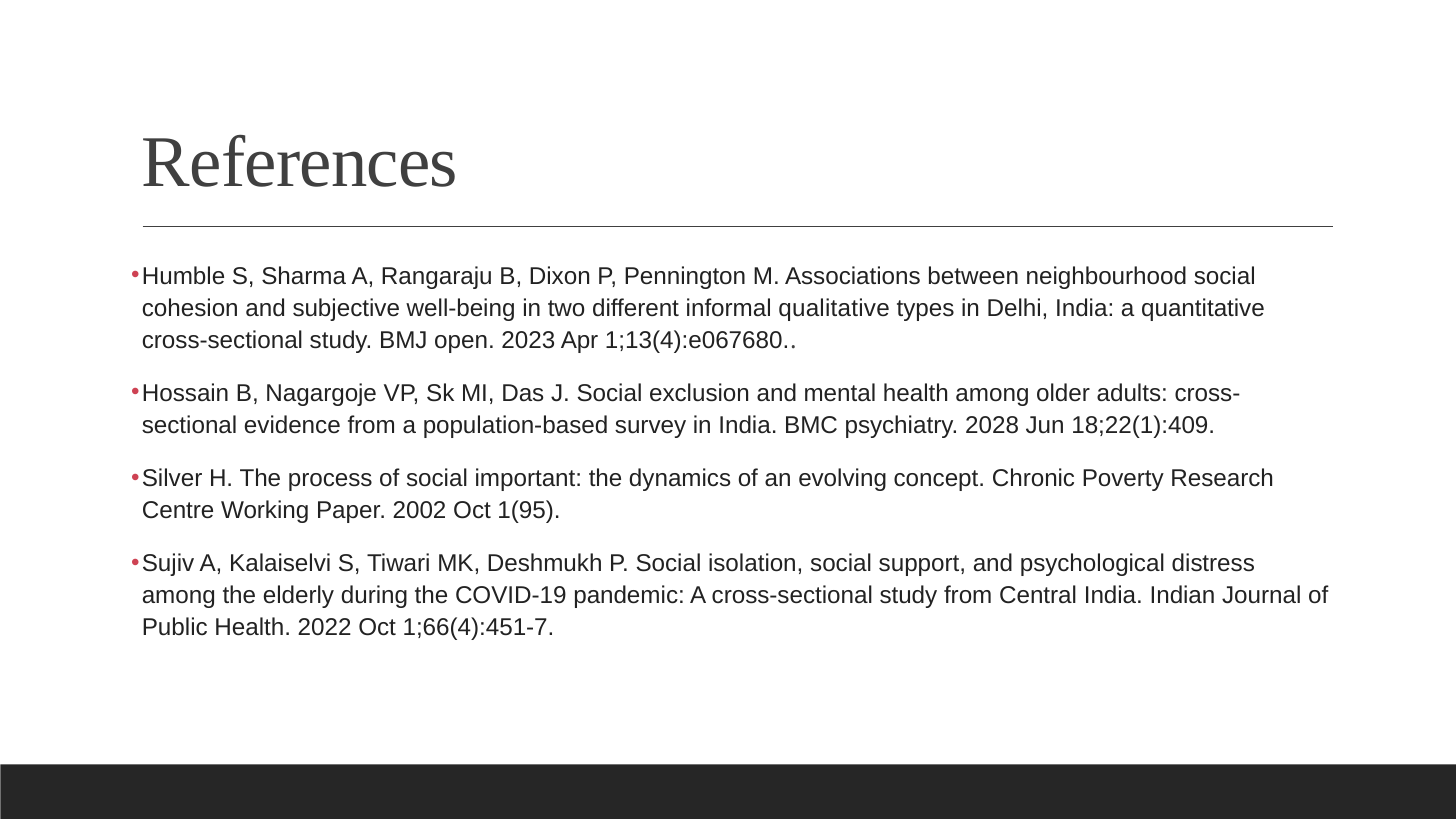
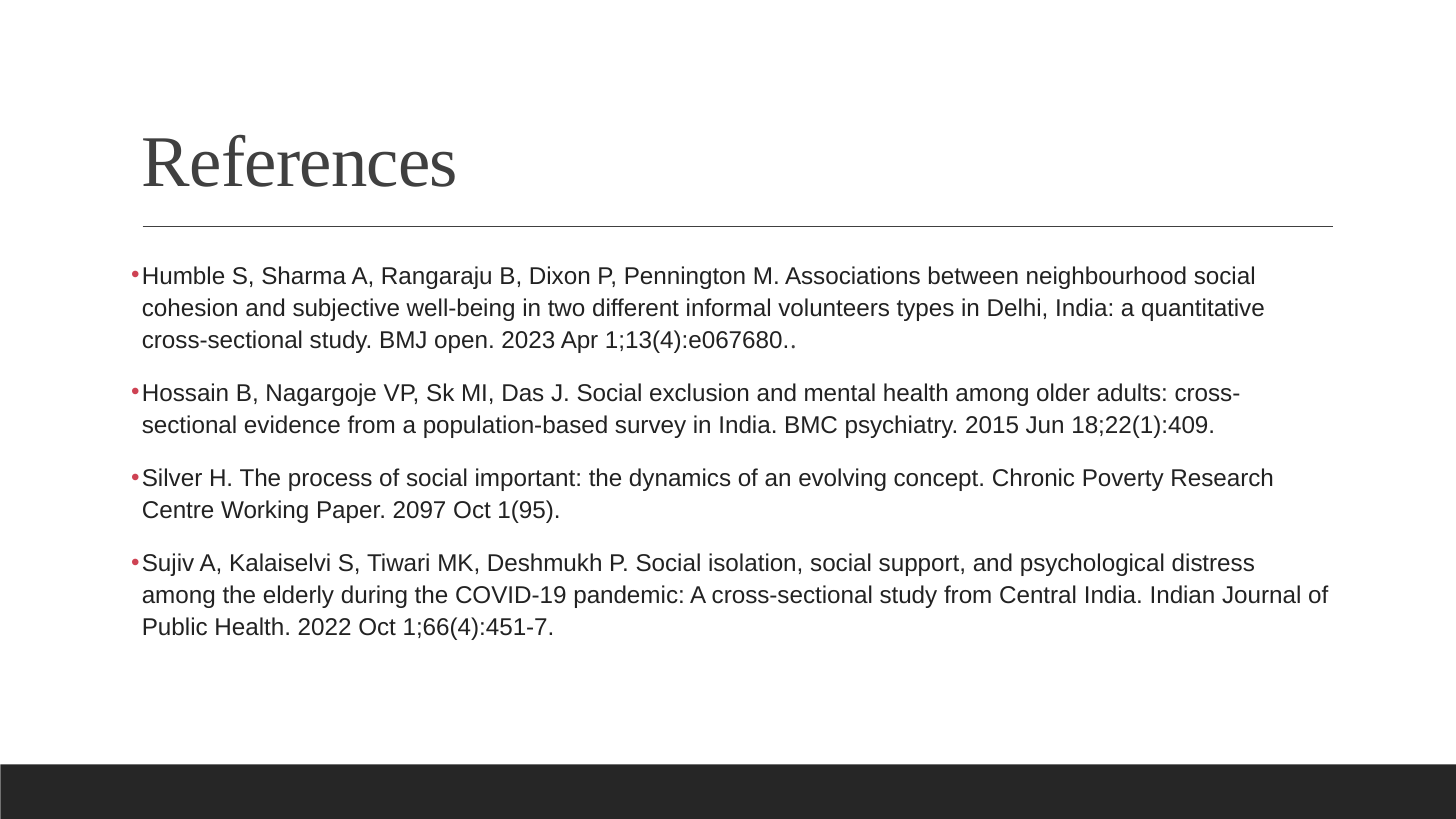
qualitative: qualitative -> volunteers (834, 308)
2028: 2028 -> 2015 (992, 425)
2002: 2002 -> 2097 (420, 510)
